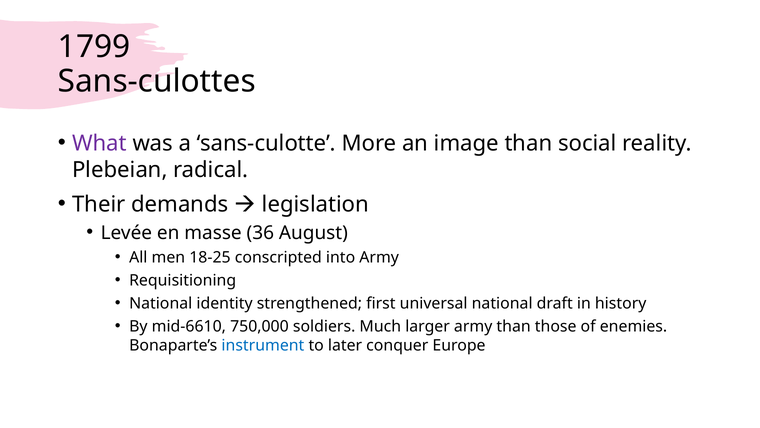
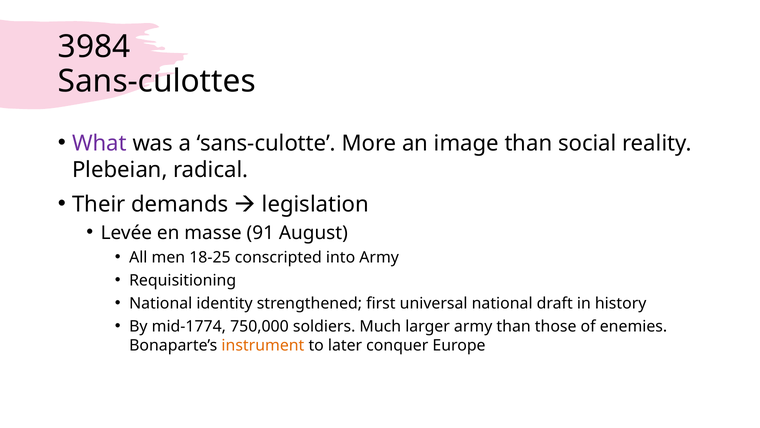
1799: 1799 -> 3984 (94, 47)
36: 36 -> 91 (260, 232)
mid-6610: mid-6610 -> mid-1774 (189, 326)
instrument colour: blue -> orange (263, 345)
